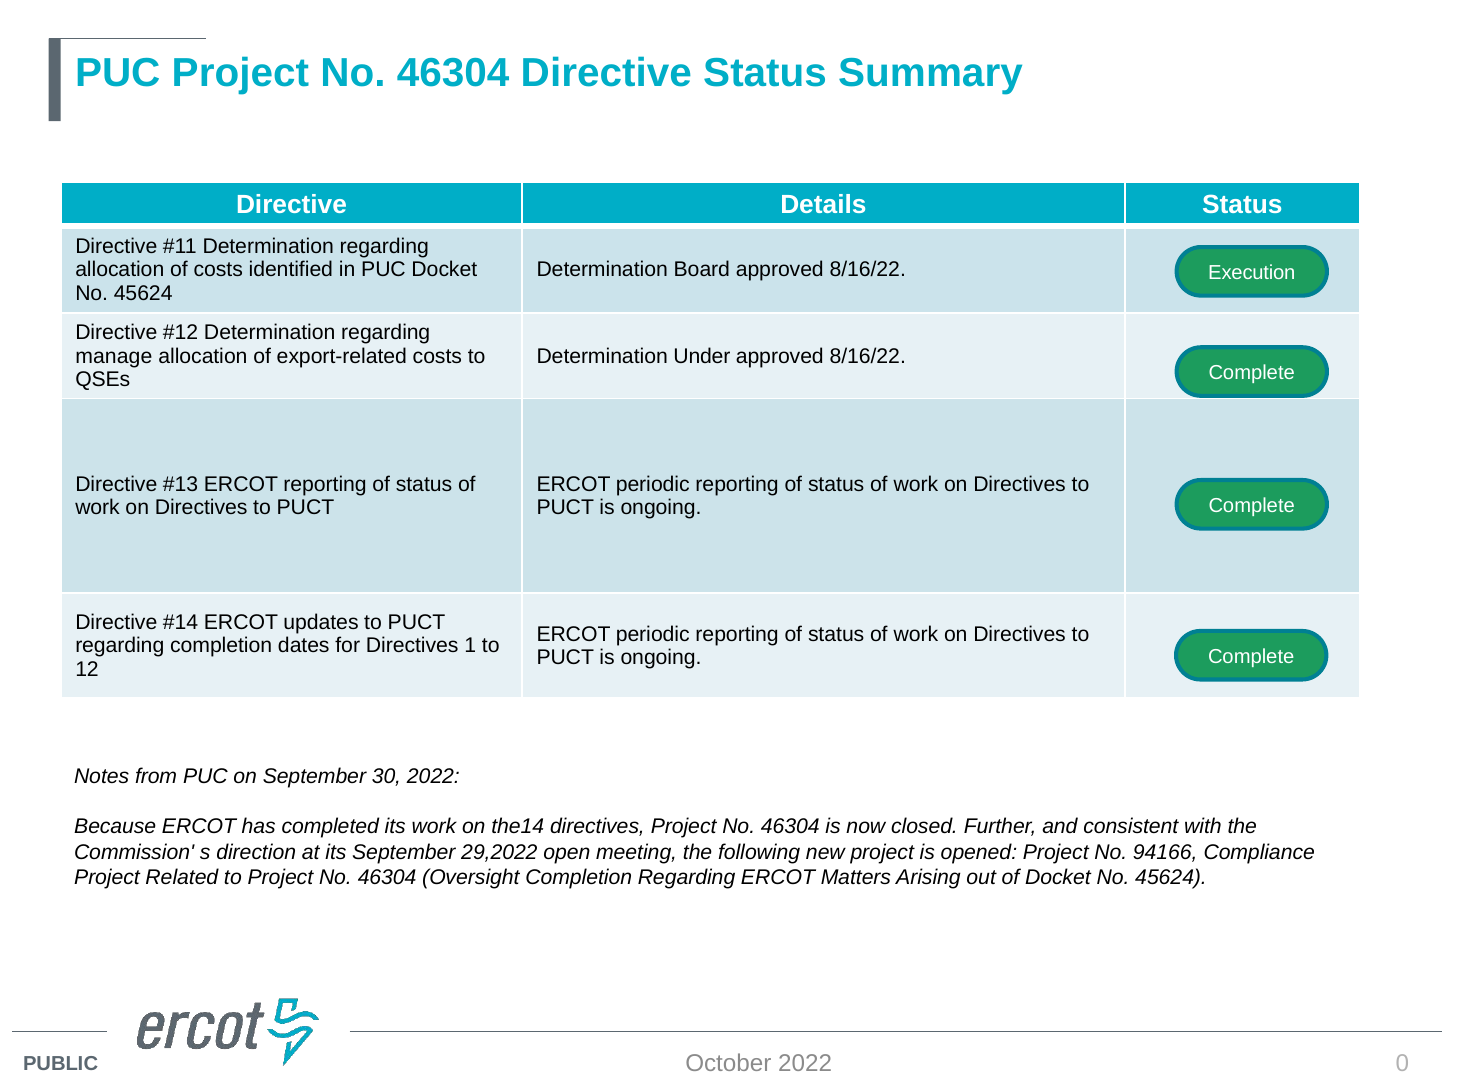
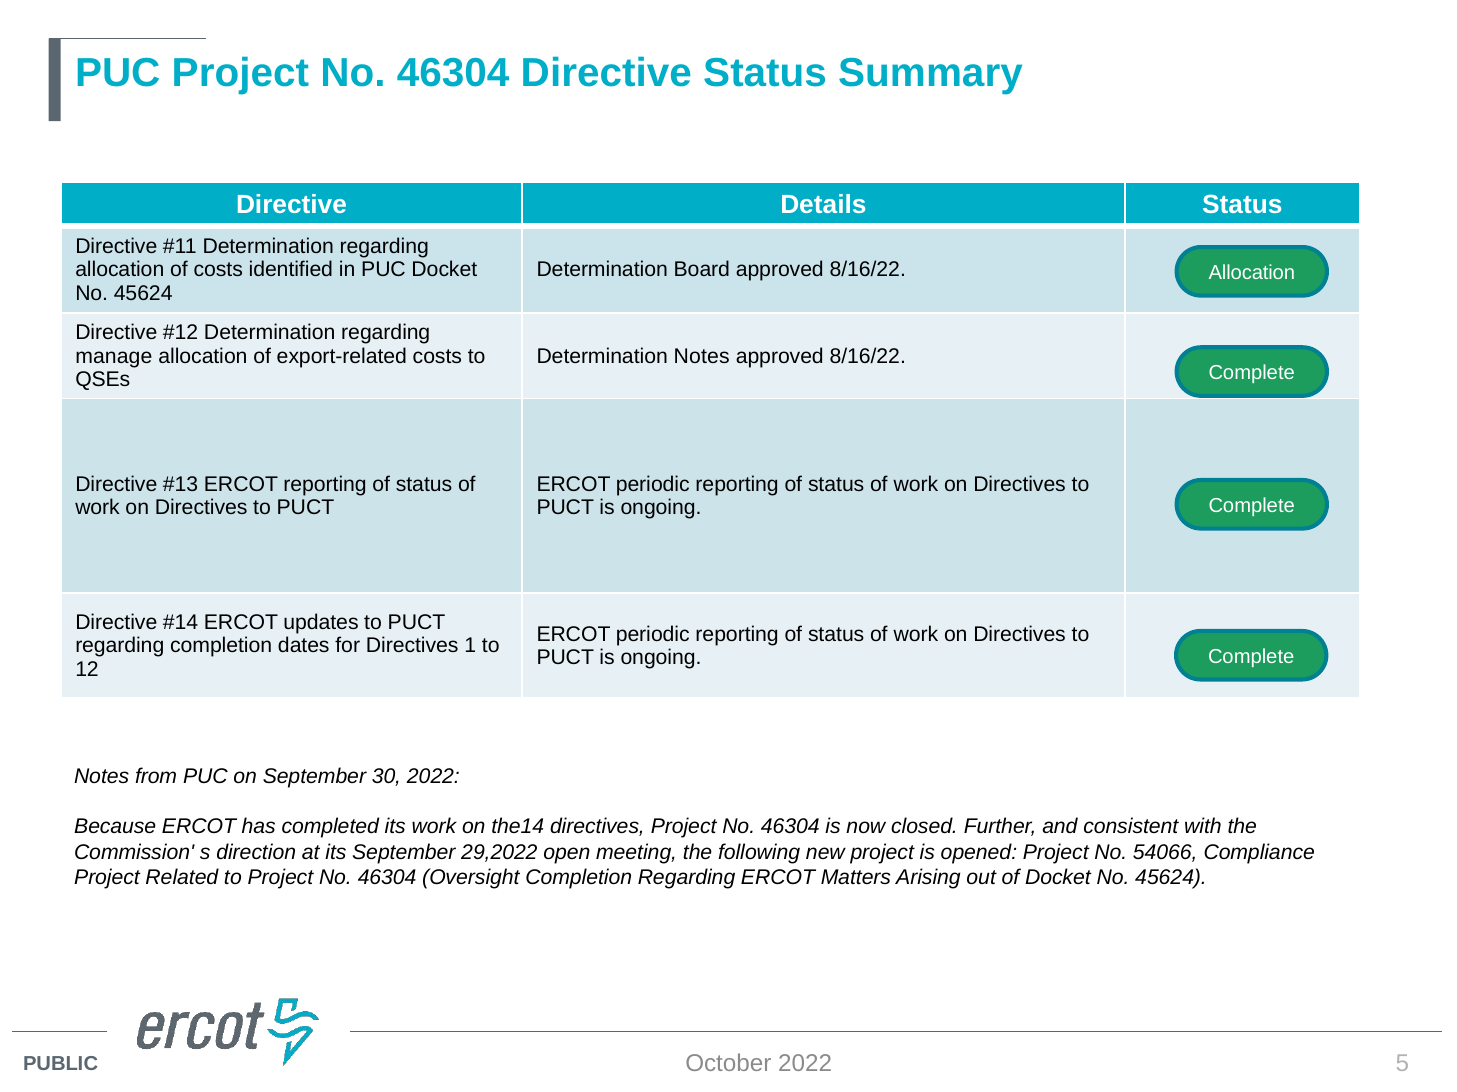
Execution: Execution -> Allocation (1252, 273)
Determination Under: Under -> Notes (702, 357)
94166: 94166 -> 54066 (1165, 853)
0: 0 -> 5 (1402, 1065)
